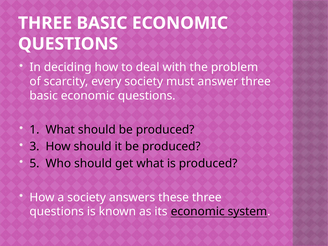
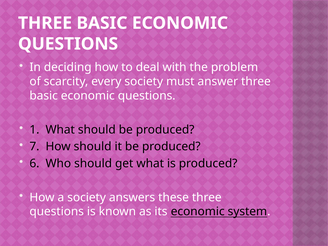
3: 3 -> 7 (34, 147)
5: 5 -> 6 (34, 163)
